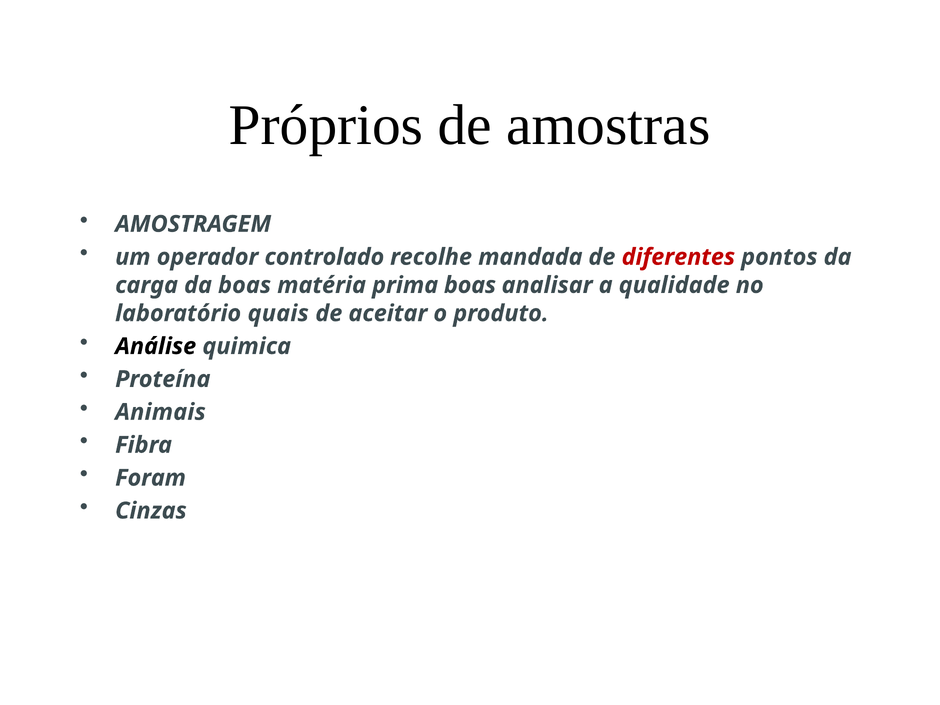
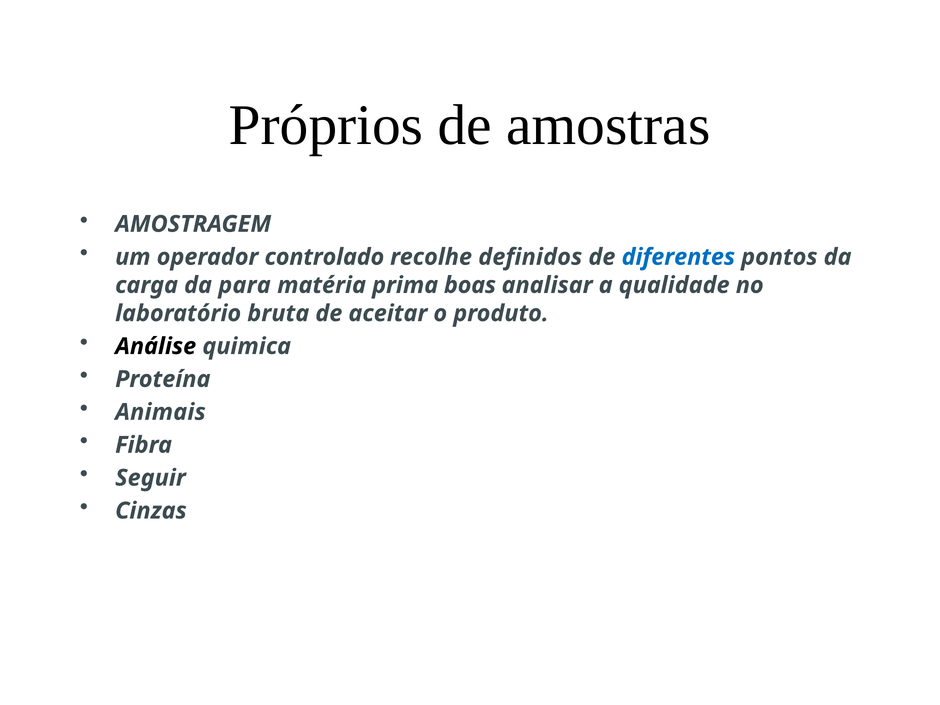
mandada: mandada -> definidos (530, 257)
diferentes colour: red -> blue (678, 257)
da boas: boas -> para (244, 285)
quais: quais -> bruta (278, 313)
Foram: Foram -> Seguir (150, 478)
